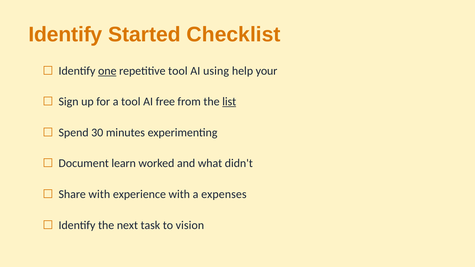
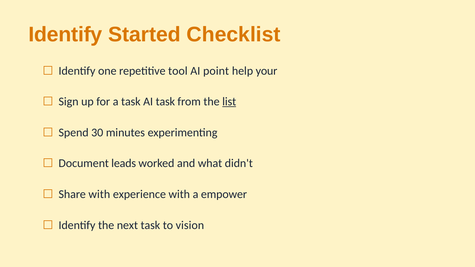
one underline: present -> none (107, 71)
using: using -> point (216, 71)
a tool: tool -> task (131, 102)
AI free: free -> task (165, 102)
learn: learn -> leads (124, 164)
expenses: expenses -> empower (224, 194)
